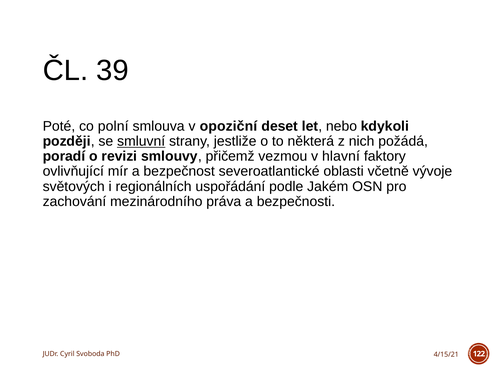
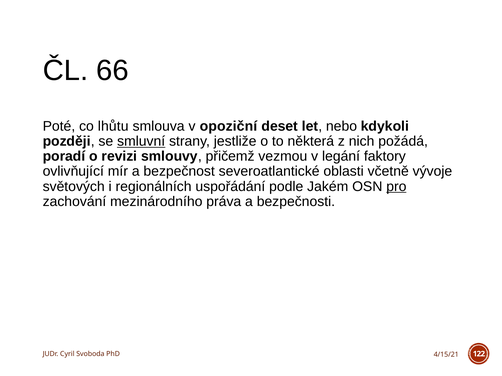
39: 39 -> 66 (113, 71)
polní: polní -> lhůtu (113, 126)
hlavní: hlavní -> legání (341, 157)
pro underline: none -> present (396, 187)
